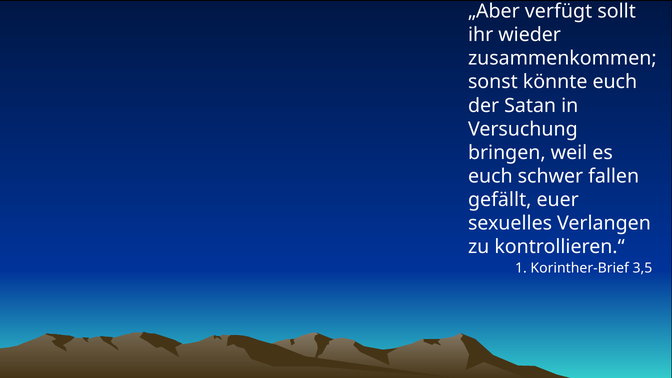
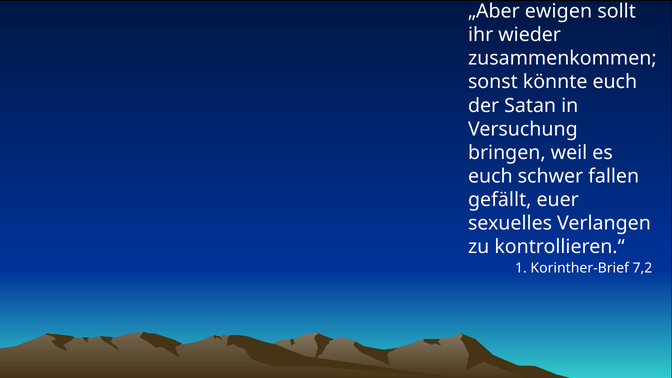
verfügt: verfügt -> ewigen (559, 11)
3,5: 3,5 -> 7,2 (642, 268)
